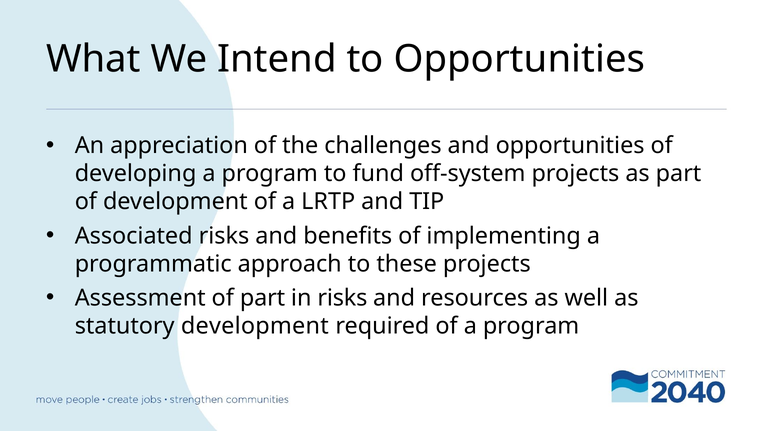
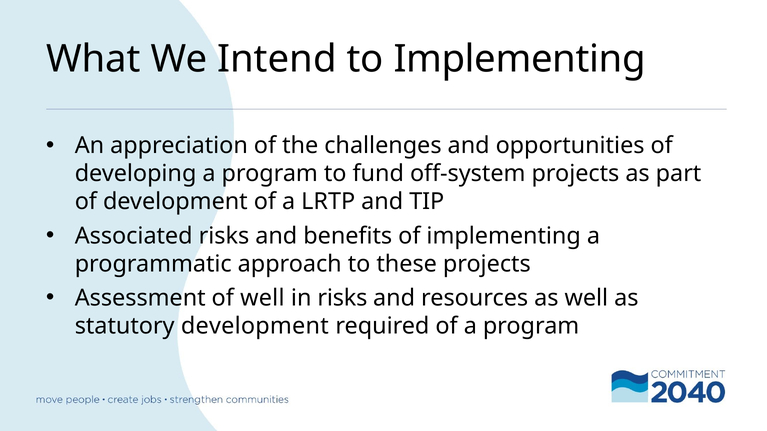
to Opportunities: Opportunities -> Implementing (520, 59)
of part: part -> well (262, 298)
